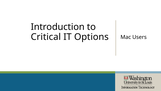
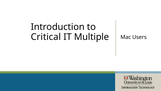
Options: Options -> Multiple (92, 37)
